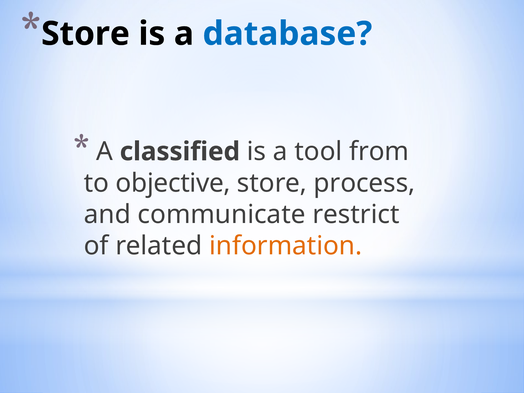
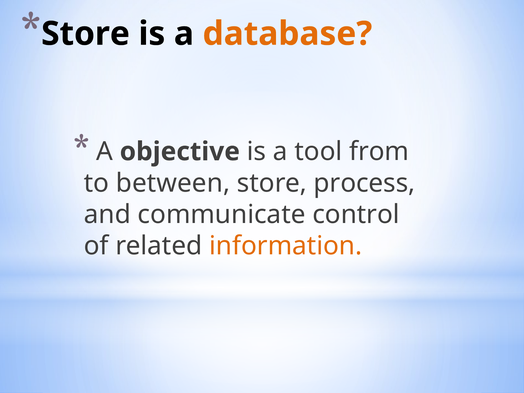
database colour: blue -> orange (287, 34)
classified: classified -> objective (180, 152)
objective: objective -> between (173, 183)
restrict: restrict -> control (356, 214)
